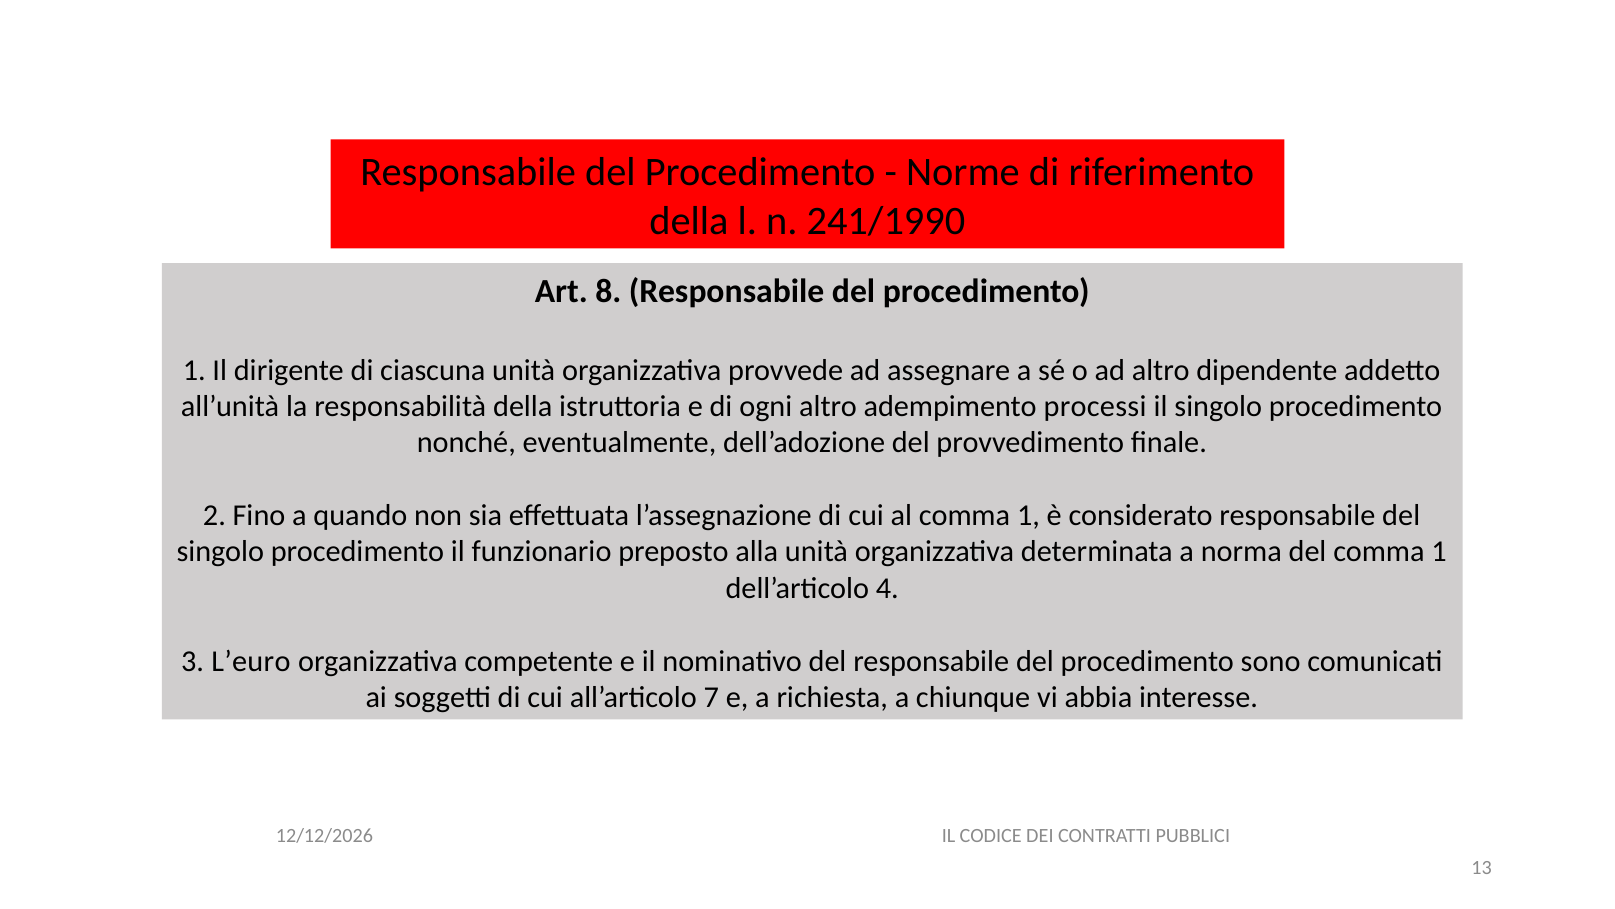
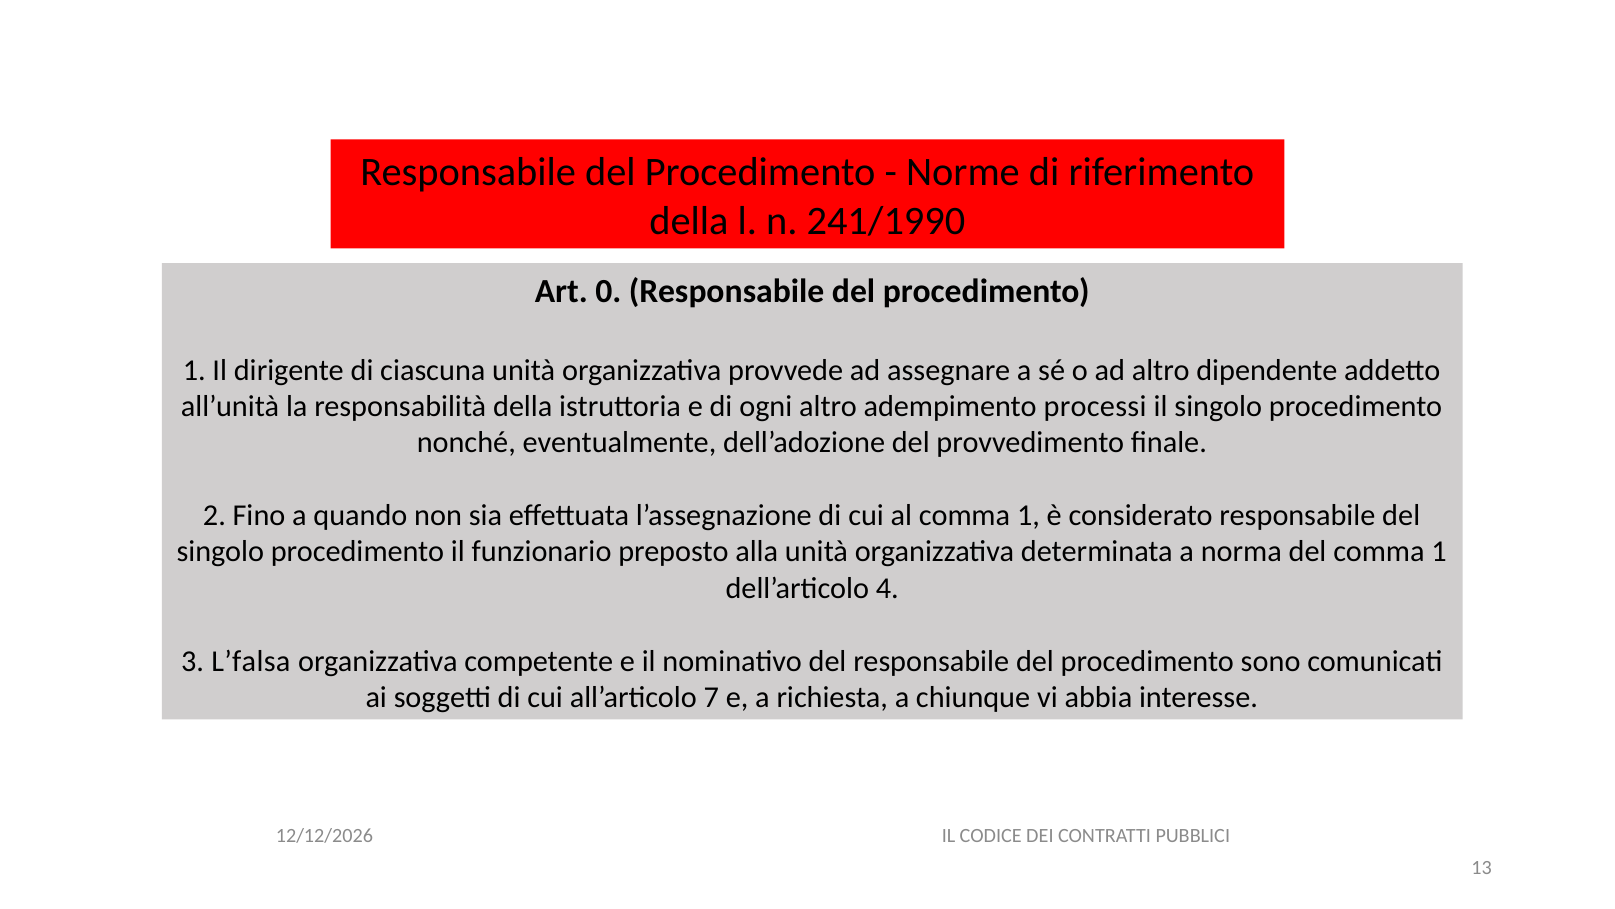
8: 8 -> 0 (608, 291)
L’euro: L’euro -> L’falsa (251, 661)
